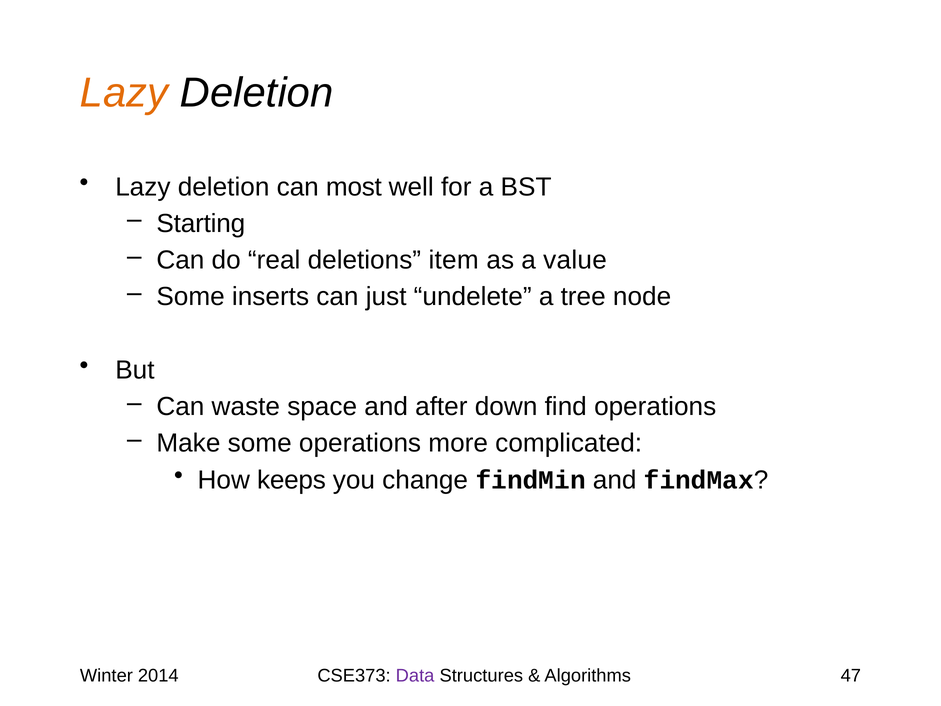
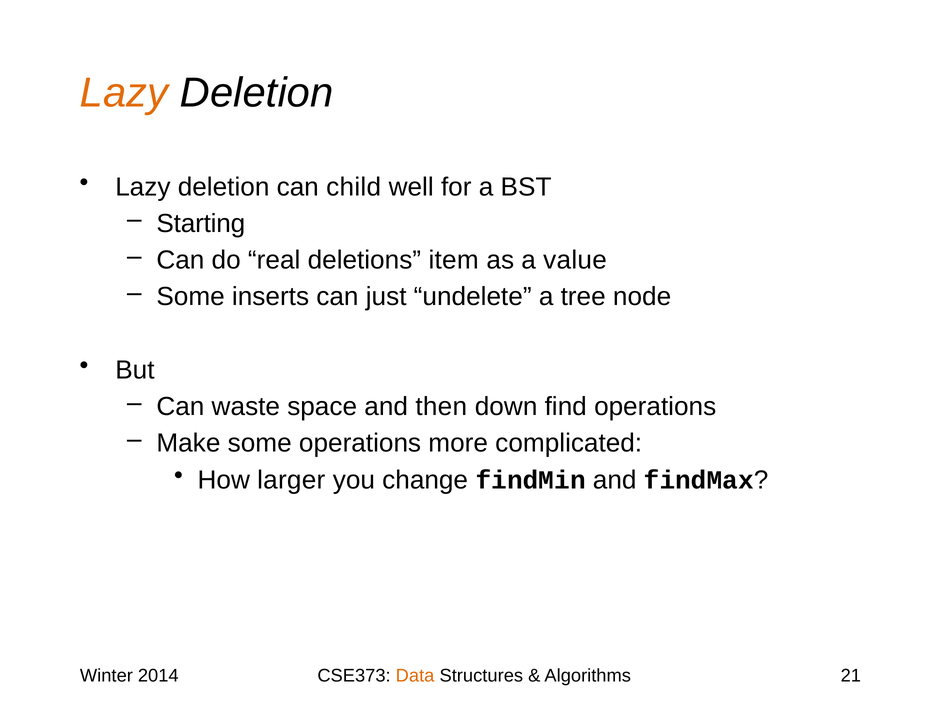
most: most -> child (354, 187)
after: after -> then (441, 407)
keeps: keeps -> larger (291, 480)
Data colour: purple -> orange (415, 676)
47: 47 -> 21 (851, 676)
